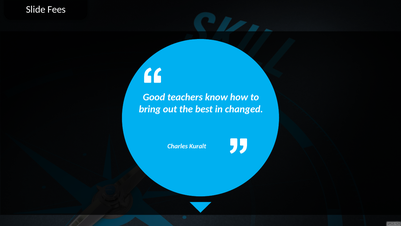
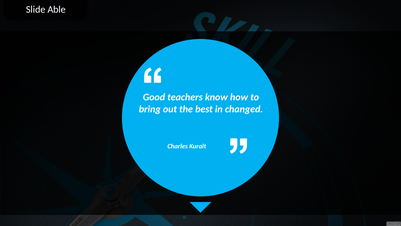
Fees: Fees -> Able (57, 9)
